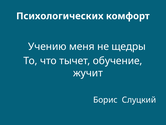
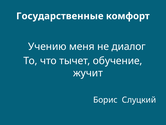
Психологических: Психологических -> Государственные (60, 16)
щедры: щедры -> диалог (129, 46)
